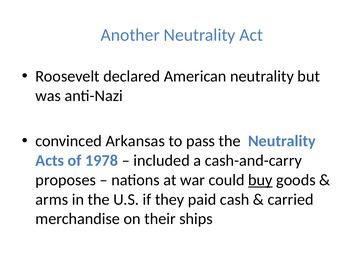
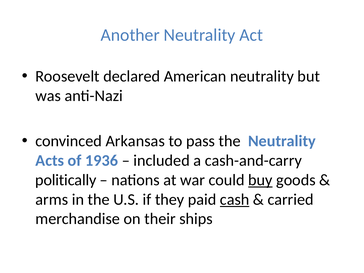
1978: 1978 -> 1936 (102, 161)
proposes: proposes -> politically (66, 180)
cash underline: none -> present (235, 199)
